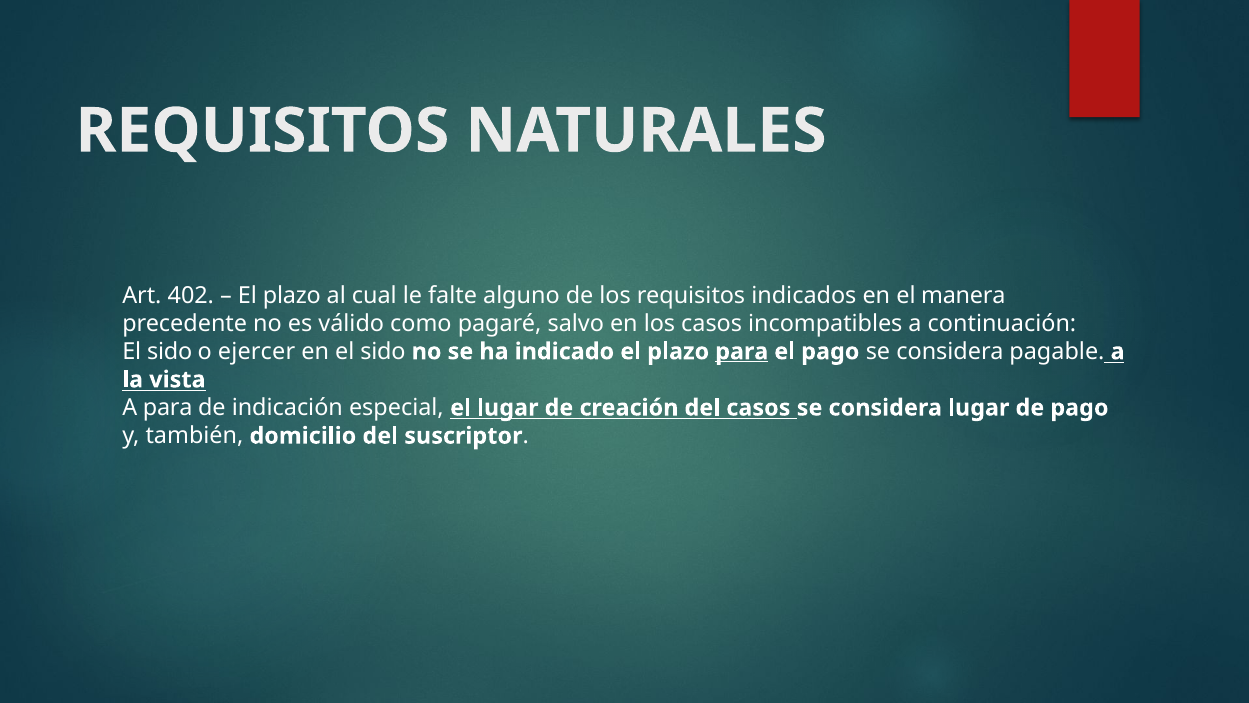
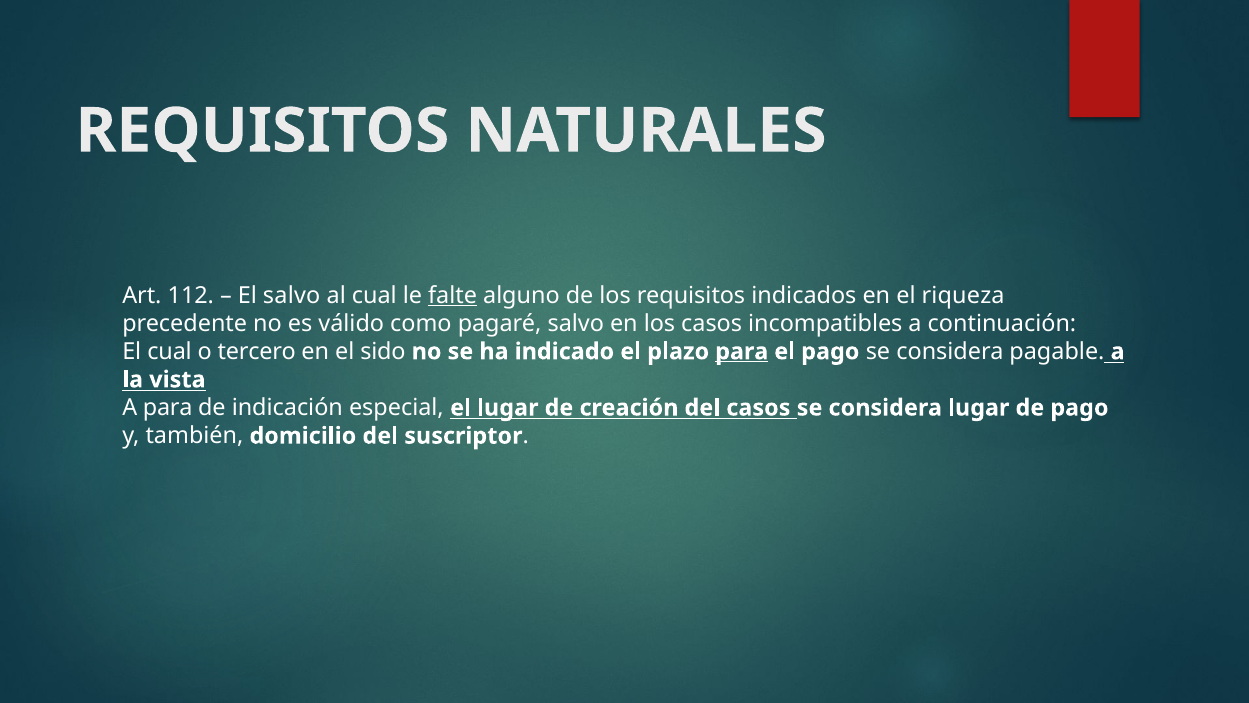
402: 402 -> 112 (191, 295)
plazo: plazo -> salvo (292, 295)
falte underline: none -> present (453, 295)
manera: manera -> riqueza (963, 295)
sido: sido -> cual (170, 351)
ejercer: ejercer -> tercero (257, 351)
